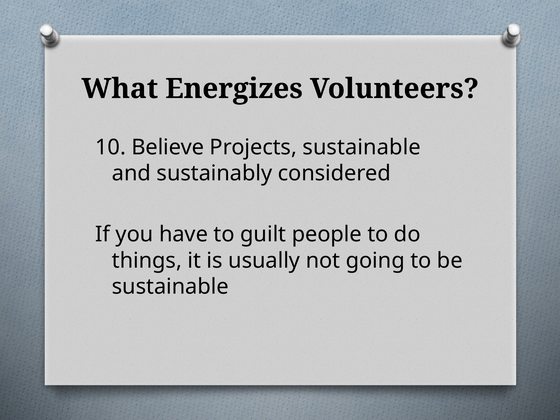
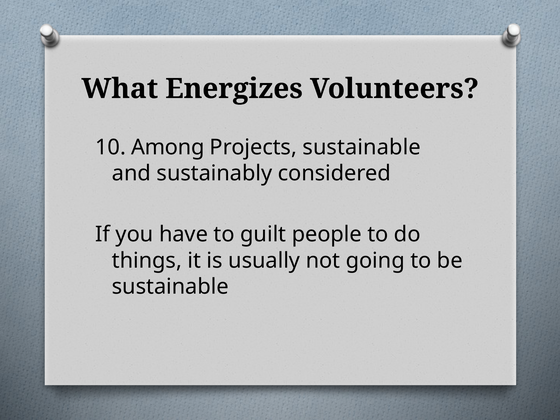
Believe: Believe -> Among (168, 147)
